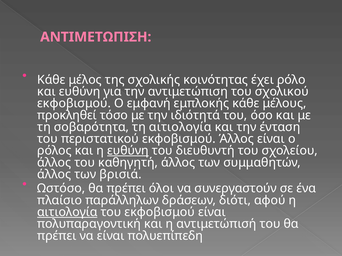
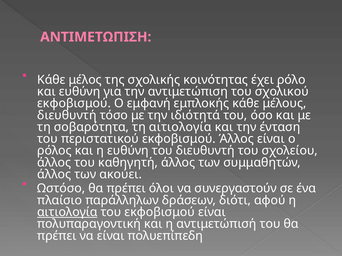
προκληθεί: προκληθεί -> διευθυντή (67, 115)
ευθύνη underline: present -> none (128, 151)
βρισιά: βρισιά -> ακούει (121, 175)
